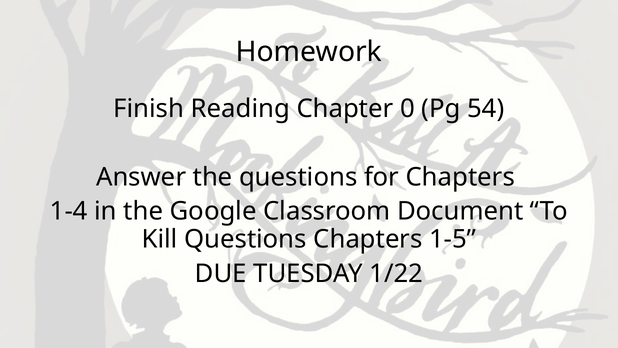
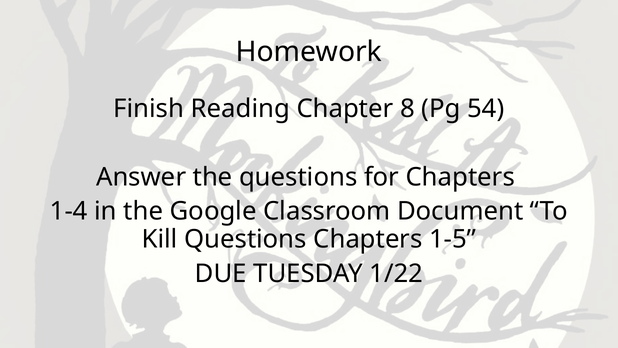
0: 0 -> 8 (407, 109)
